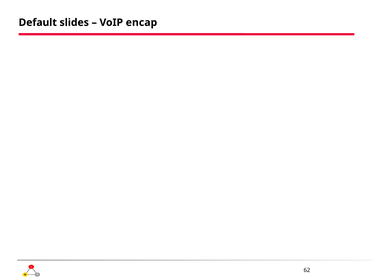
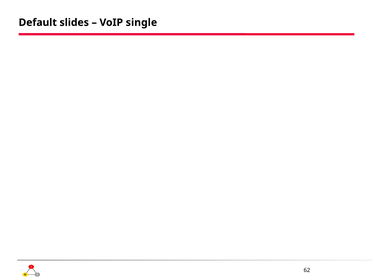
encap: encap -> single (141, 22)
